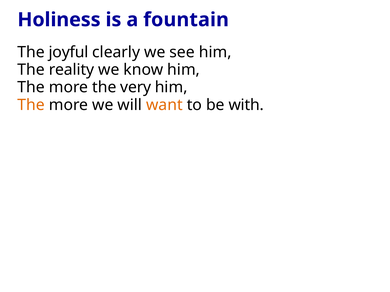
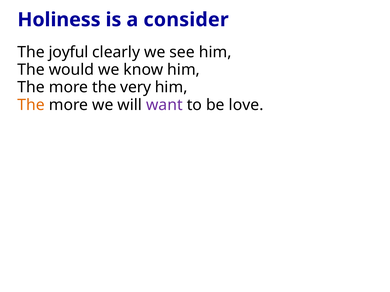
fountain: fountain -> consider (186, 20)
reality: reality -> would (71, 70)
want colour: orange -> purple (164, 105)
with: with -> love (246, 105)
